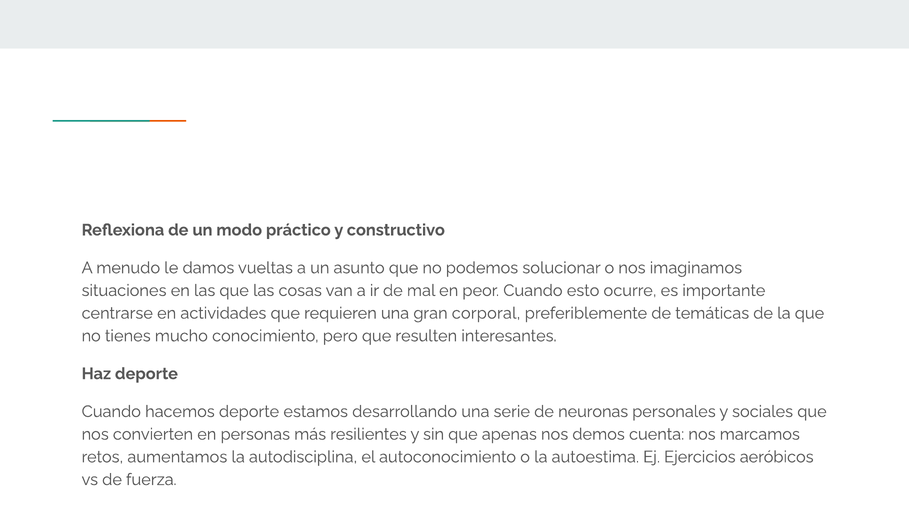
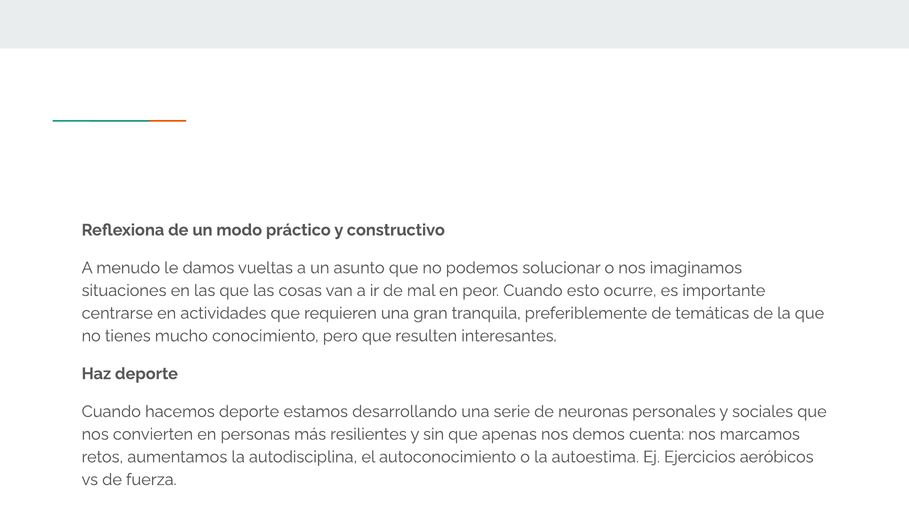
corporal: corporal -> tranquila (486, 313)
